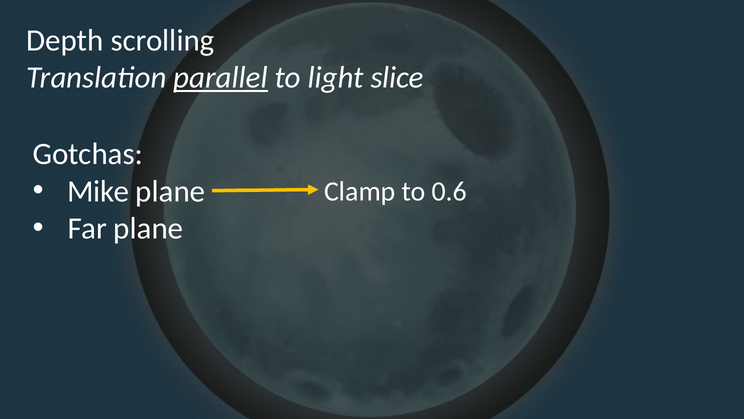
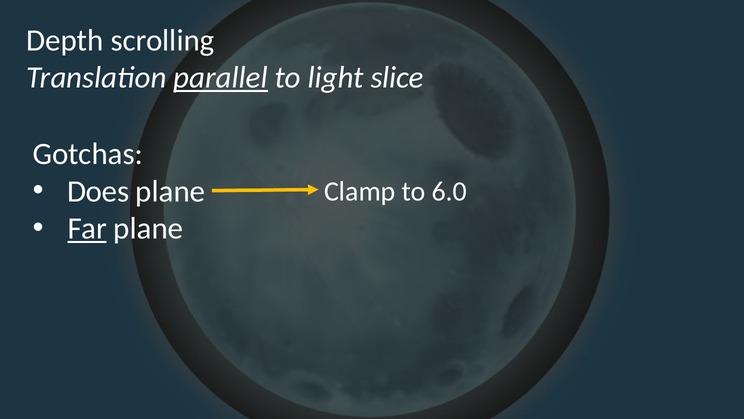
Mike: Mike -> Does (98, 191)
0.6: 0.6 -> 6.0 (449, 191)
Far underline: none -> present (87, 228)
